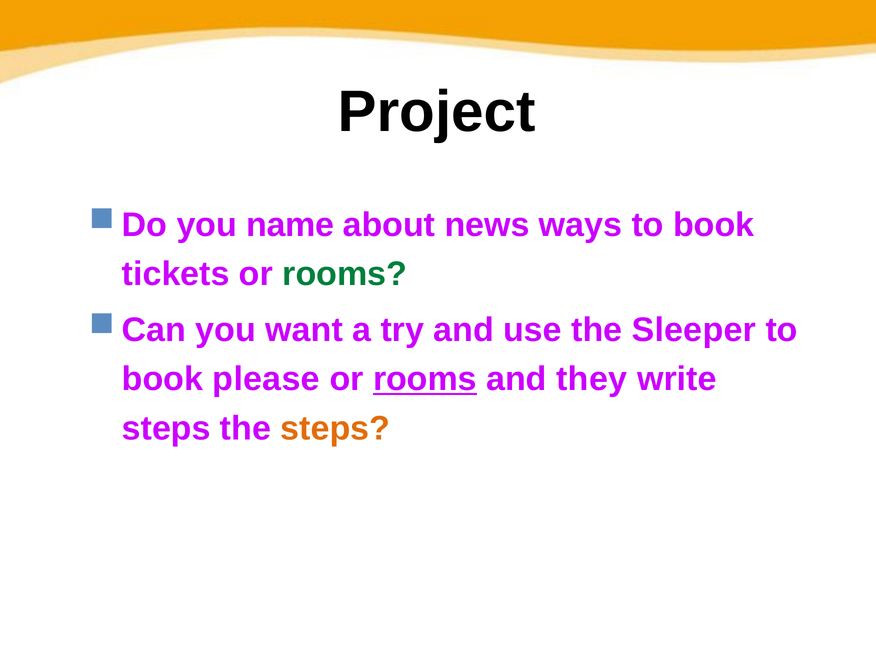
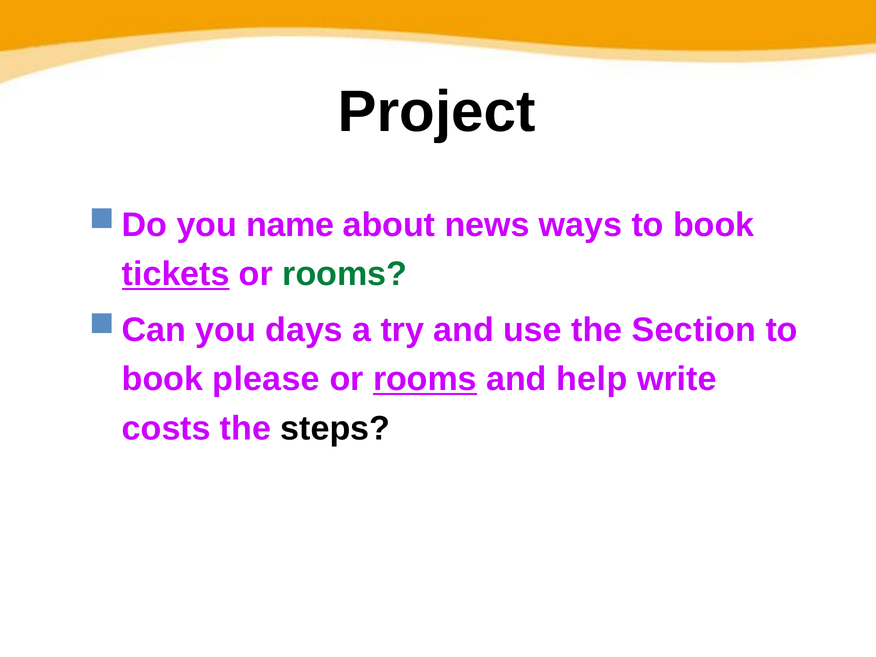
tickets underline: none -> present (176, 274)
want: want -> days (304, 330)
Sleeper: Sleeper -> Section (694, 330)
they: they -> help (592, 379)
steps: steps -> costs (166, 428)
steps colour: orange -> black (335, 428)
